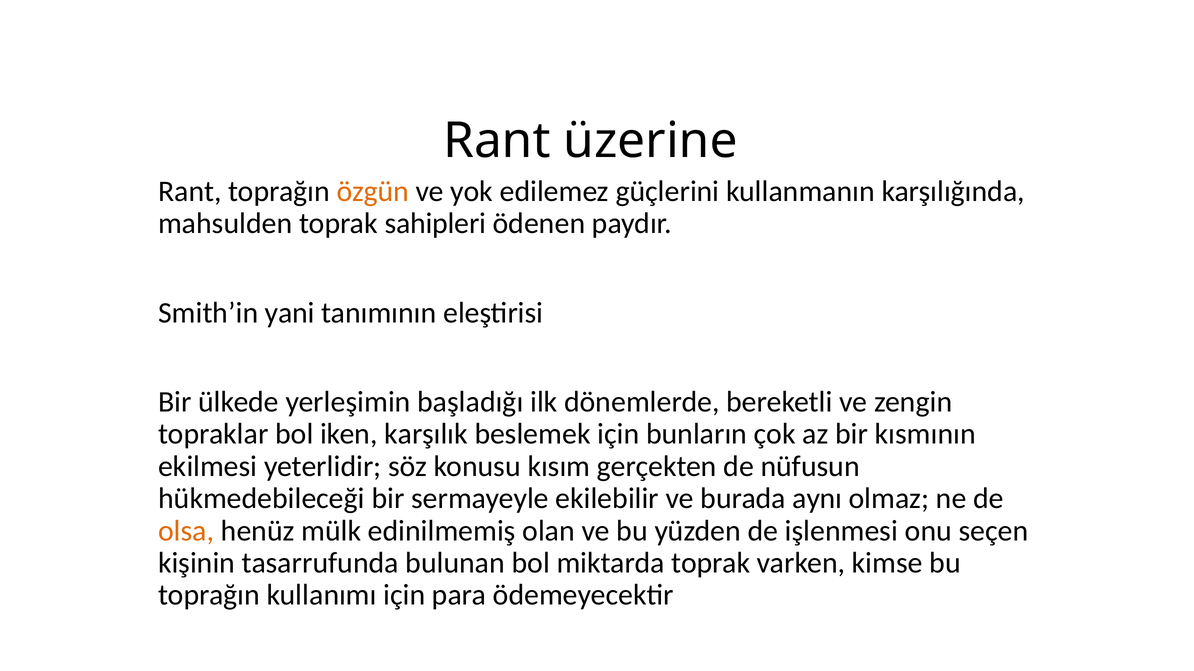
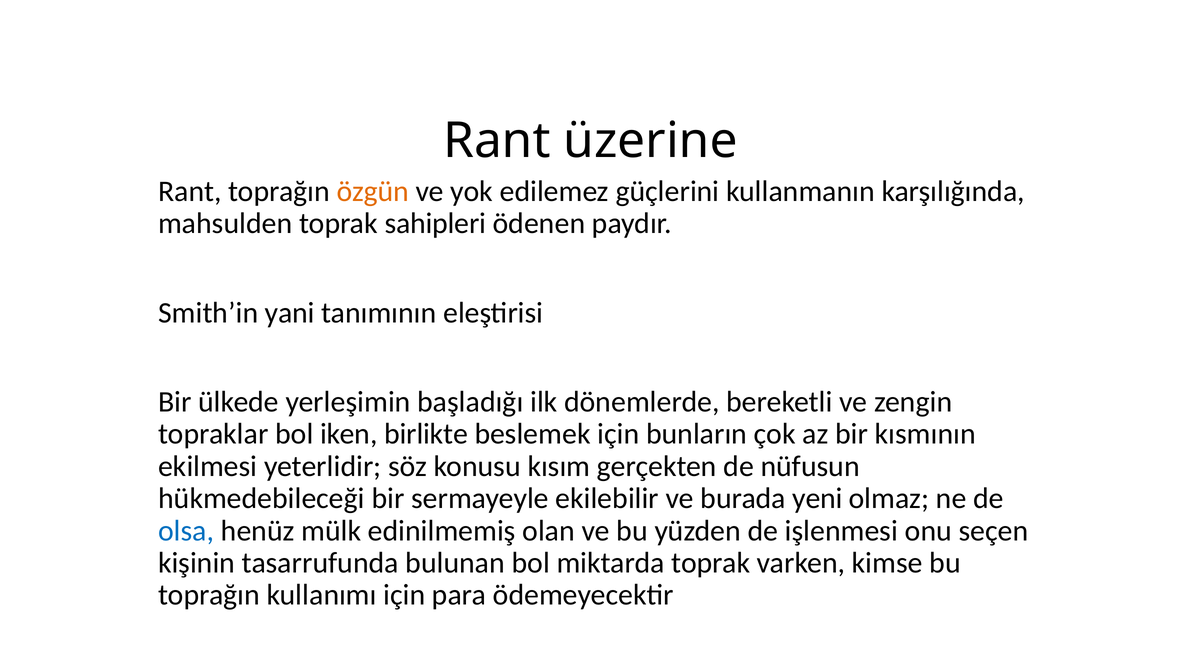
karşılık: karşılık -> birlikte (426, 435)
aynı: aynı -> yeni (817, 499)
olsa colour: orange -> blue (186, 531)
